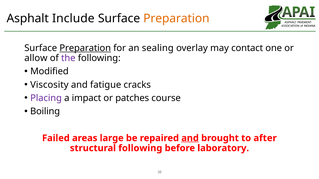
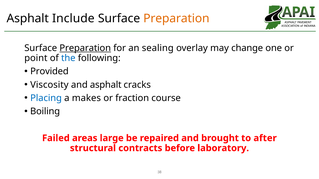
contact: contact -> change (247, 48)
allow: allow -> point (36, 58)
the colour: purple -> blue (68, 58)
Modified: Modified -> Provided (49, 72)
and fatigue: fatigue -> asphalt (106, 85)
Placing colour: purple -> blue (46, 98)
impact: impact -> makes (86, 98)
patches: patches -> fraction (132, 98)
and underline: present -> none (190, 138)
structural following: following -> contracts (140, 148)
